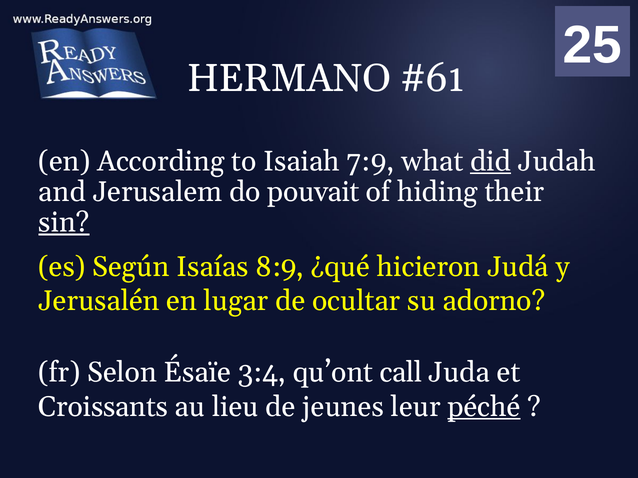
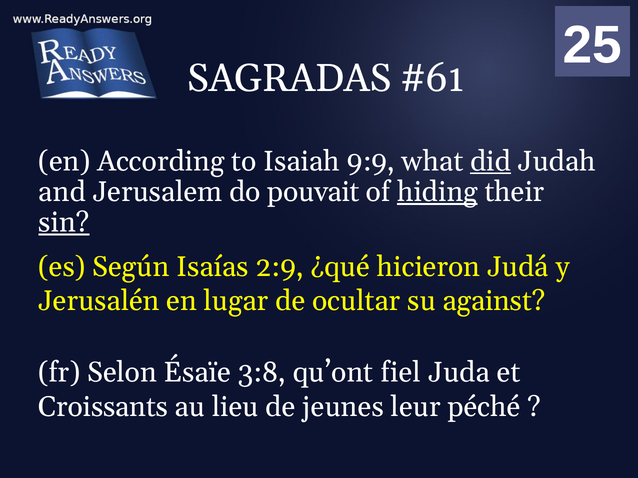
HERMANO: HERMANO -> SAGRADAS (289, 79)
7:9: 7:9 -> 9:9 (371, 161)
hiding underline: none -> present (437, 192)
8:9: 8:9 -> 2:9 (280, 267)
adorno: adorno -> against (494, 301)
3:4: 3:4 -> 3:8 (262, 373)
call: call -> fiel (401, 373)
péché underline: present -> none (484, 407)
